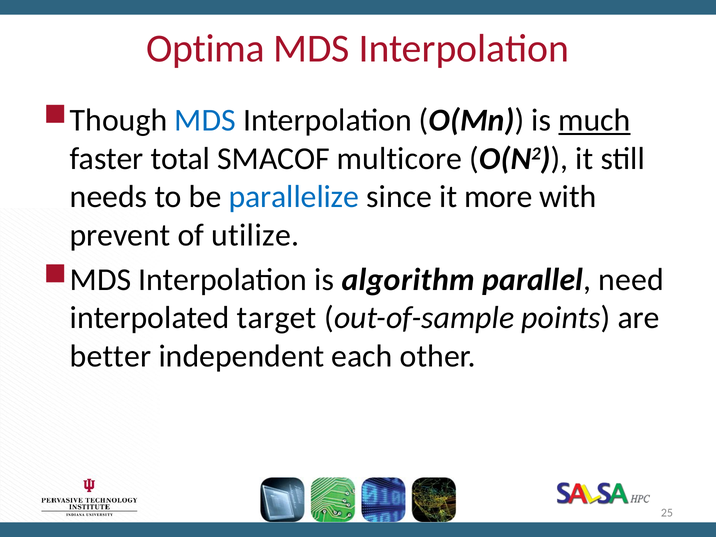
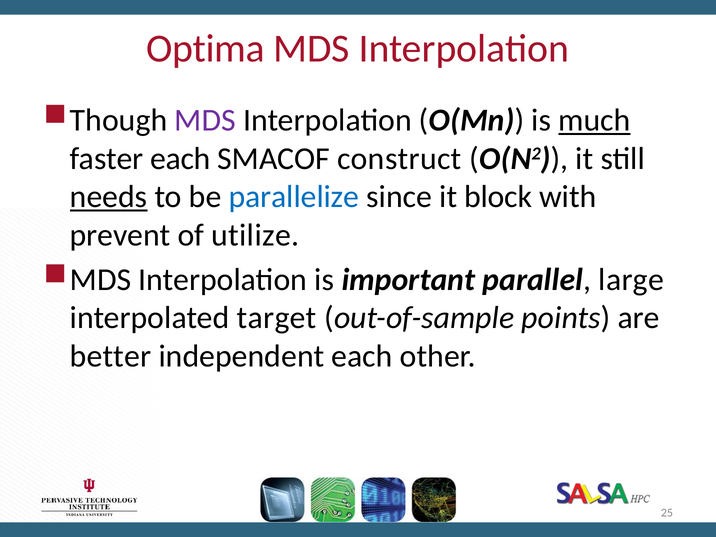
MDS colour: blue -> purple (205, 120)
faster total: total -> each (181, 159)
multicore: multicore -> construct (399, 159)
needs underline: none -> present (109, 197)
more: more -> block (498, 197)
algorithm: algorithm -> important (408, 280)
need: need -> large (631, 280)
